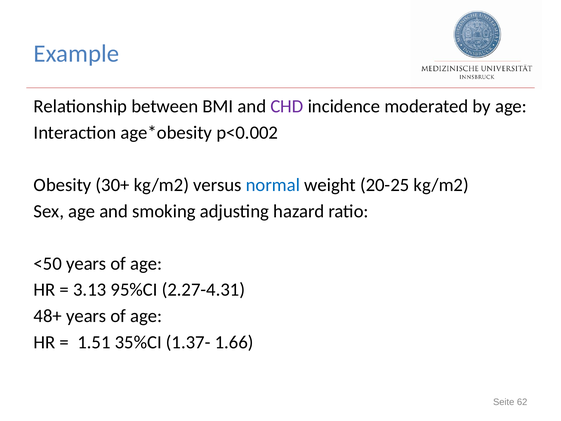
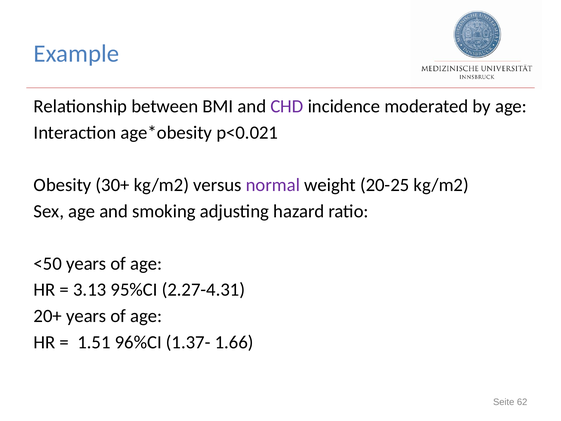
p<0.002: p<0.002 -> p<0.021 (247, 133)
normal colour: blue -> purple (273, 185)
48+: 48+ -> 20+ (48, 316)
35%CI: 35%CI -> 96%CI (138, 342)
